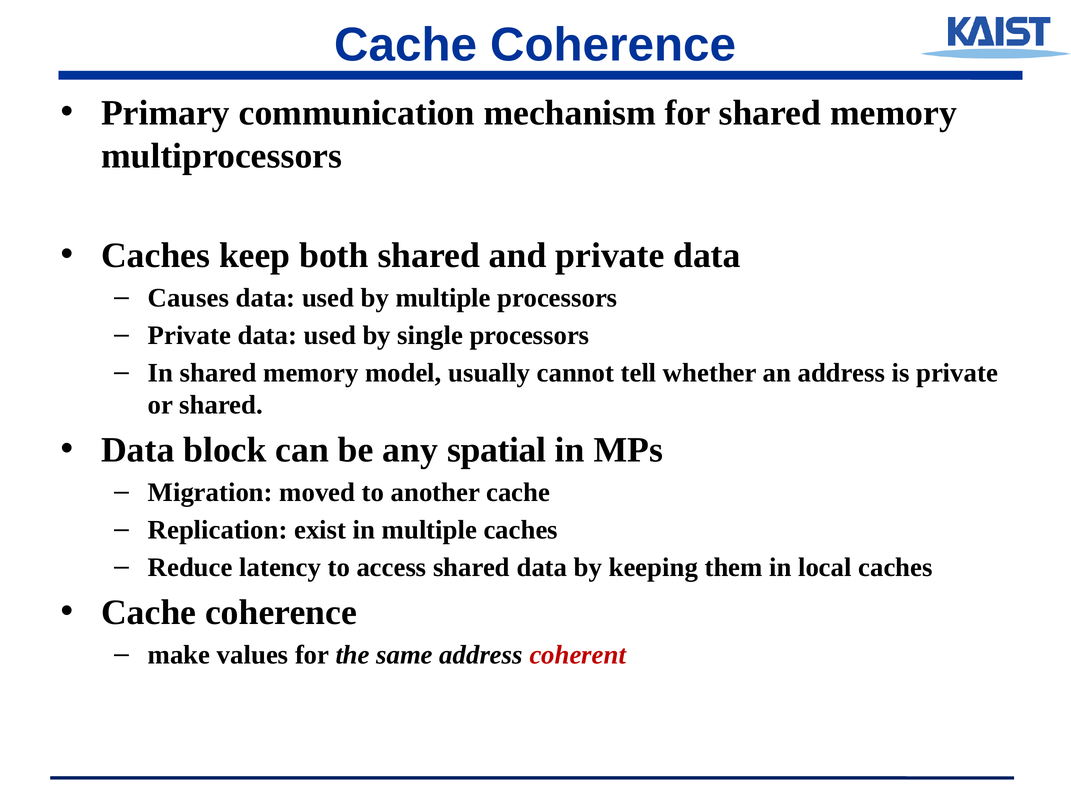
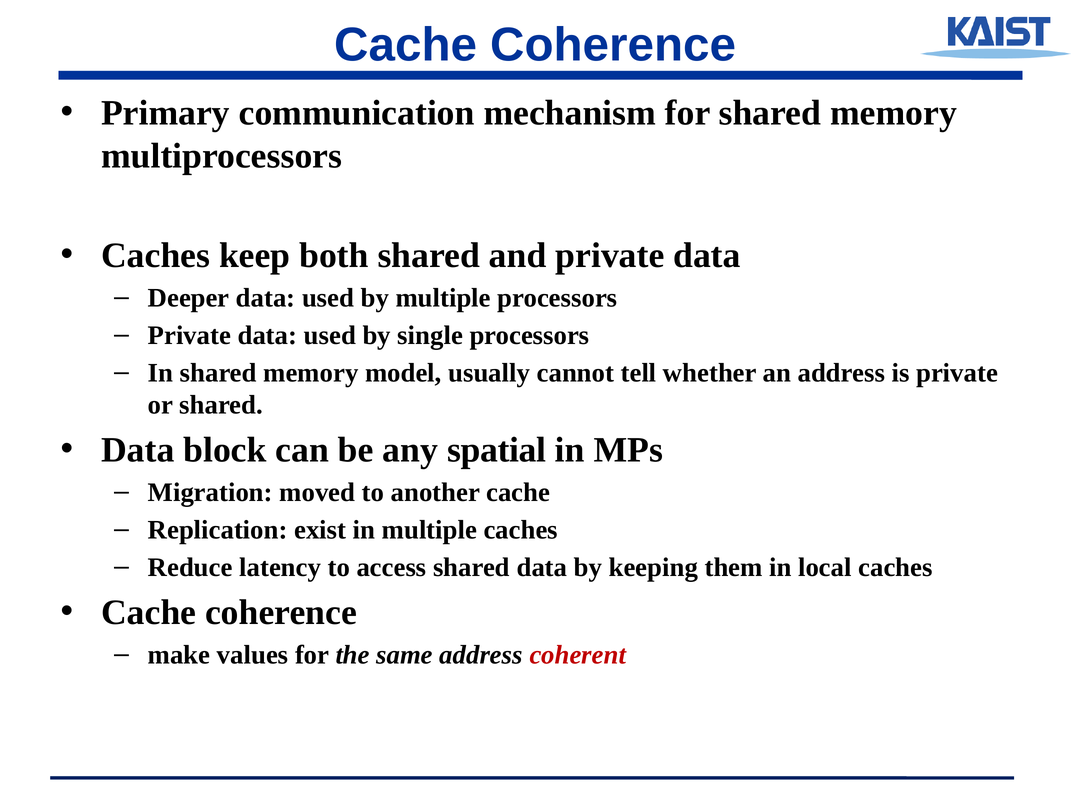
Causes: Causes -> Deeper (189, 298)
